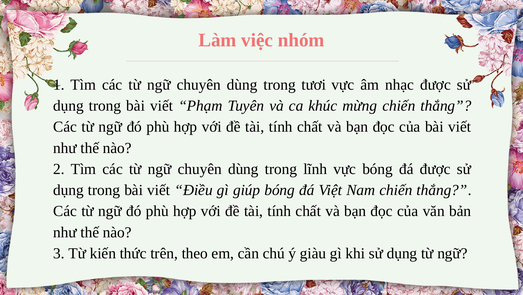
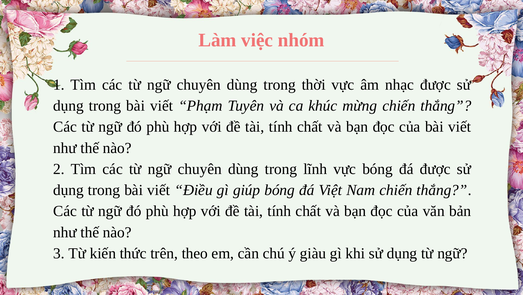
tươi: tươi -> thời (314, 84)
